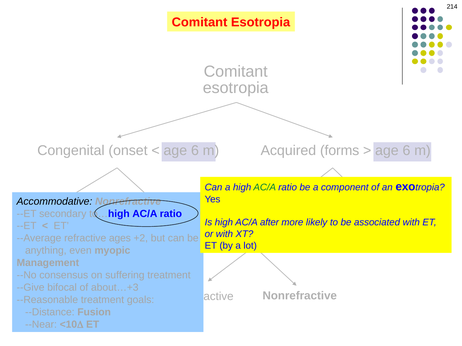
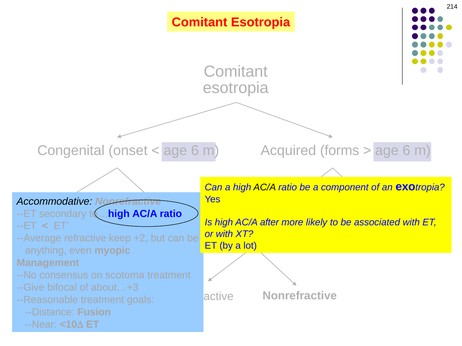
AC/A colour: green -> black (265, 188)
ages: ages -> keep (120, 239)
suffering: suffering -> scotoma (125, 276)
